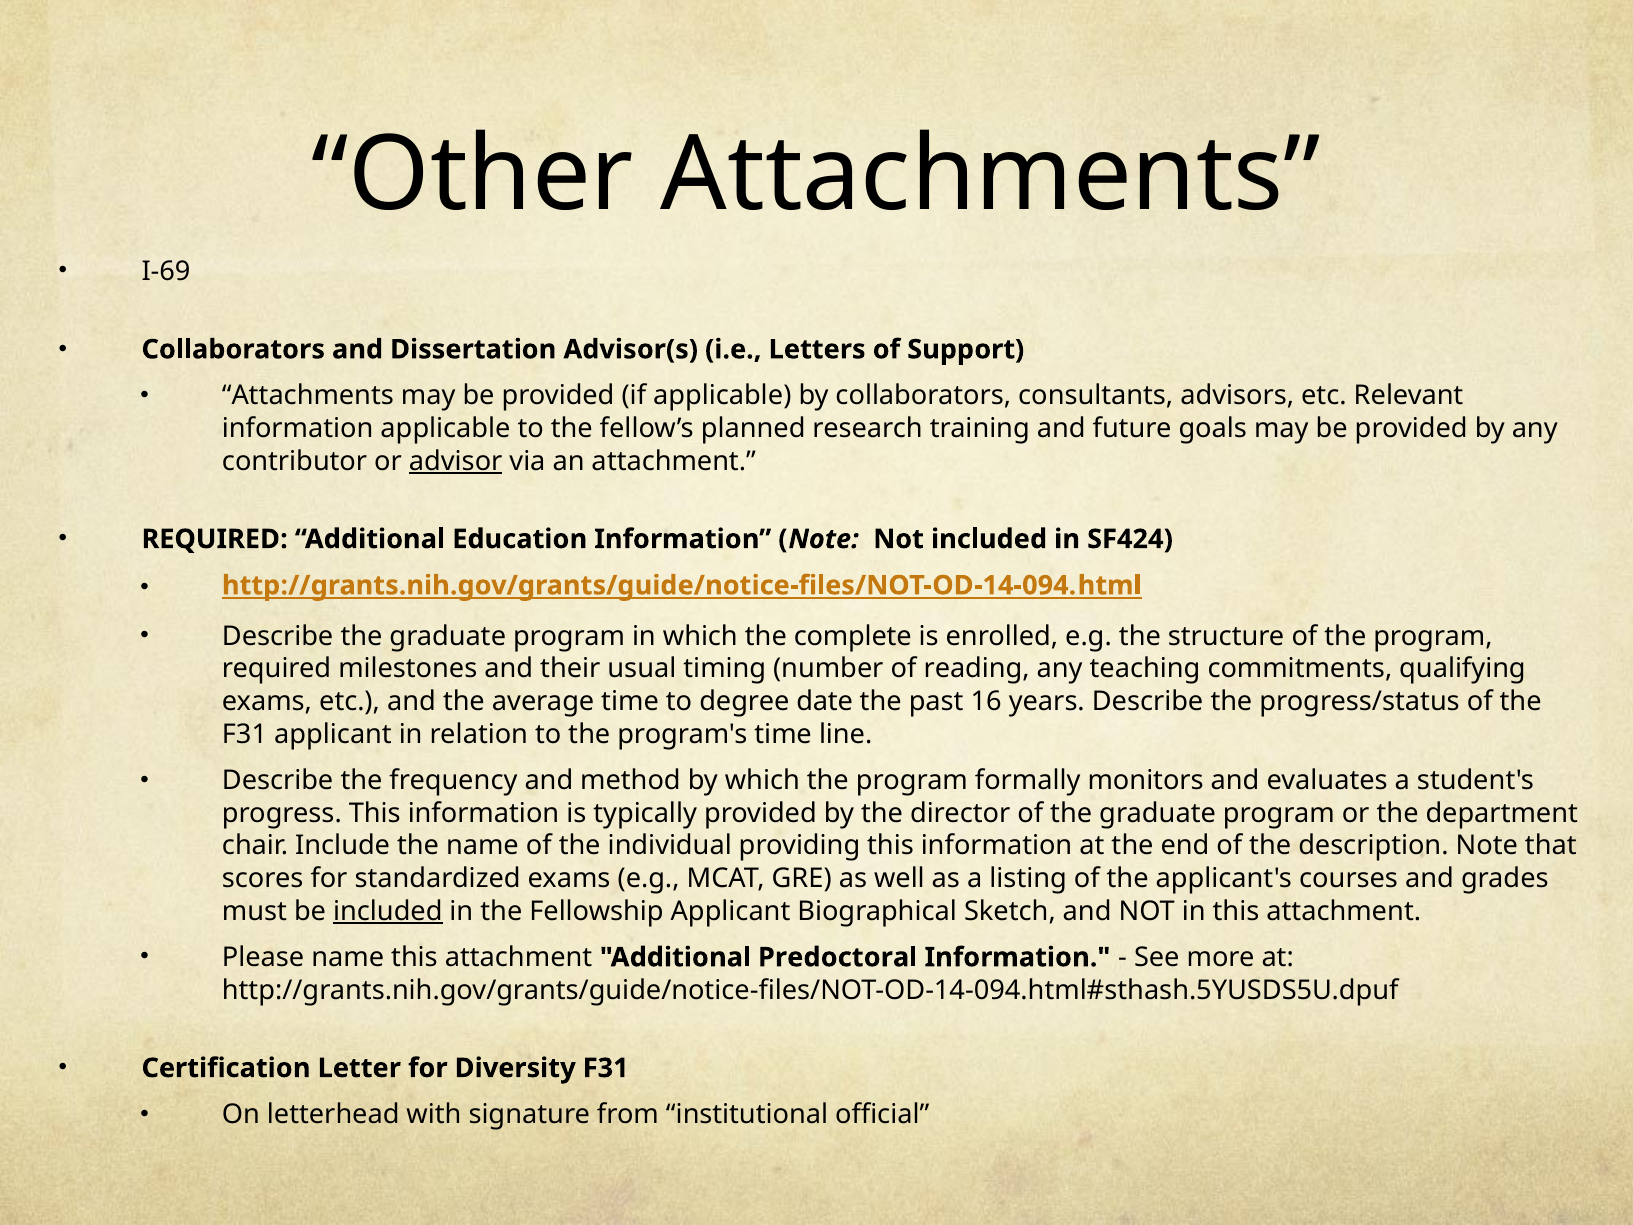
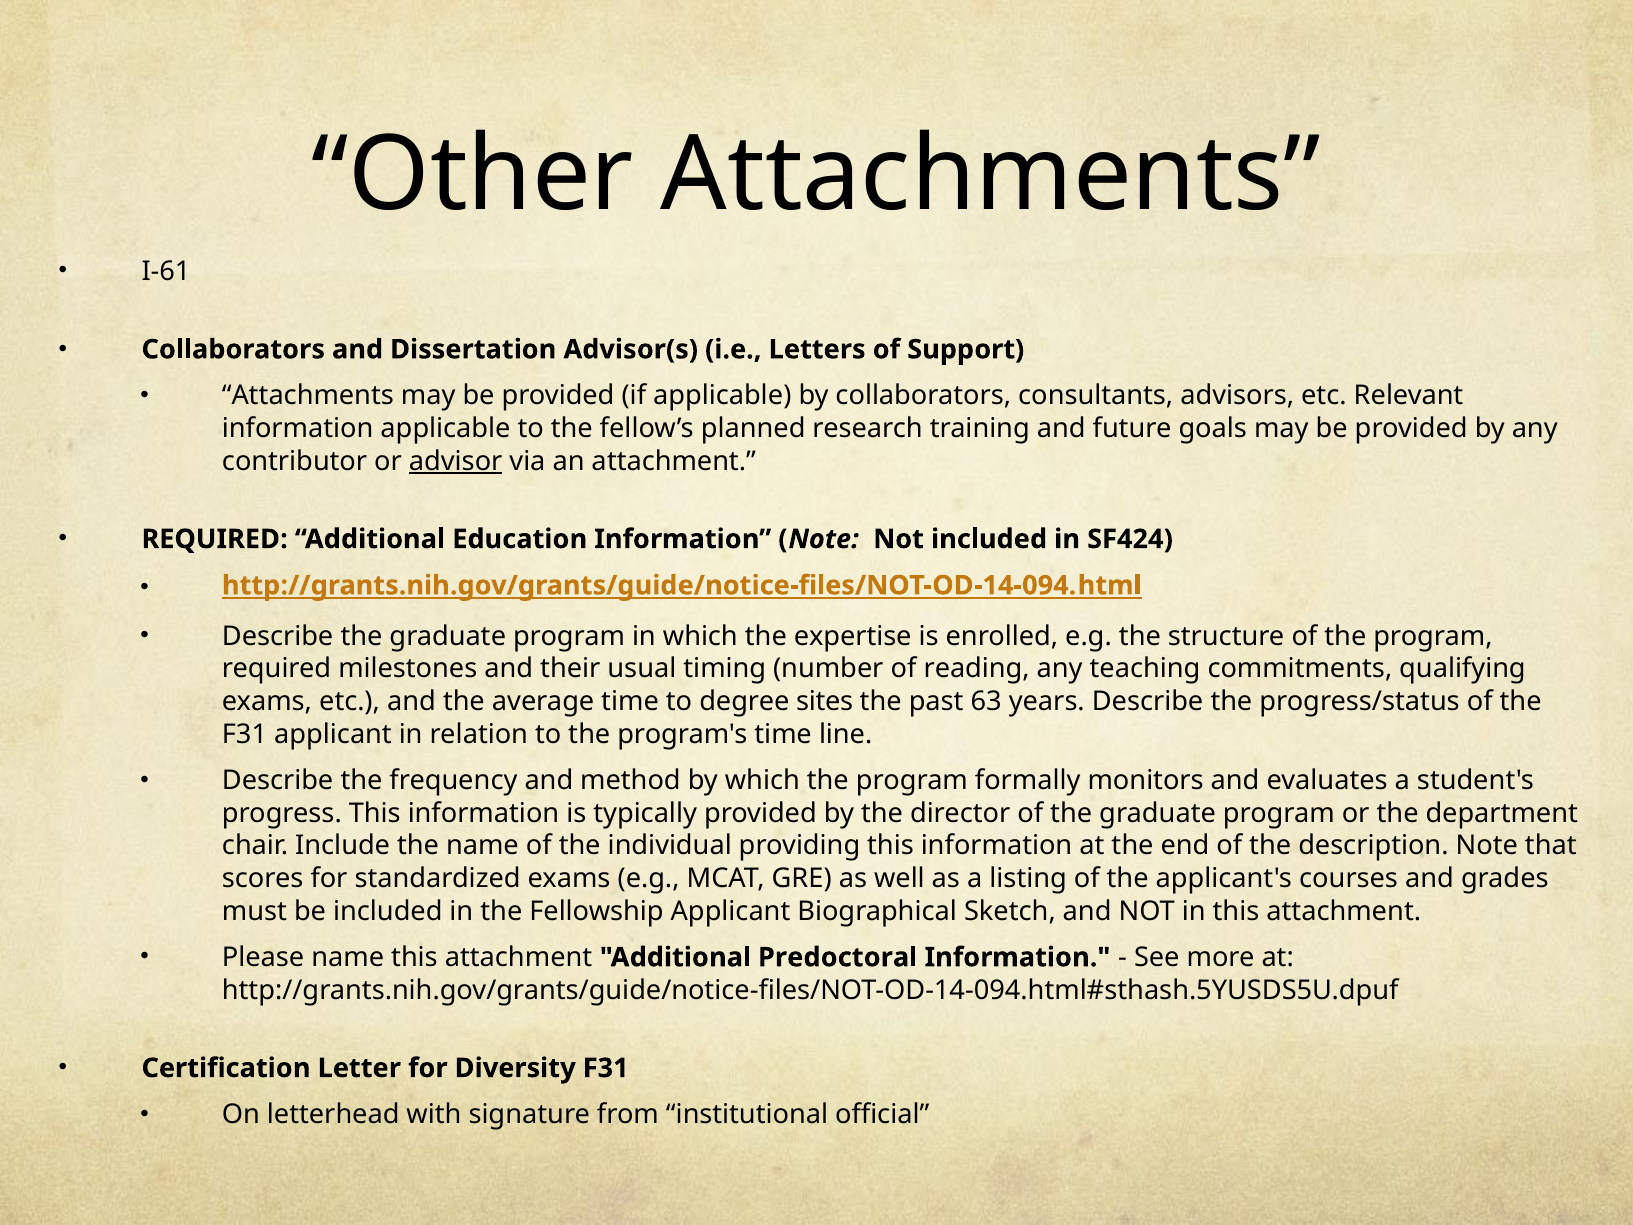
I-69: I-69 -> I-61 (166, 271)
complete: complete -> expertise (853, 636)
date: date -> sites (825, 701)
16: 16 -> 63 (986, 701)
included underline: present -> none (388, 911)
